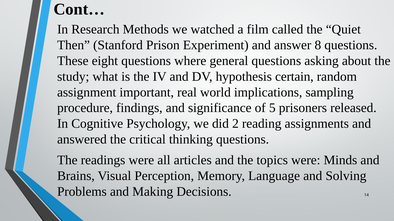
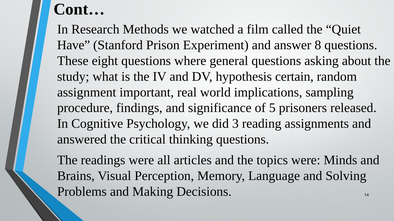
Then: Then -> Have (74, 45)
2: 2 -> 3 (235, 124)
